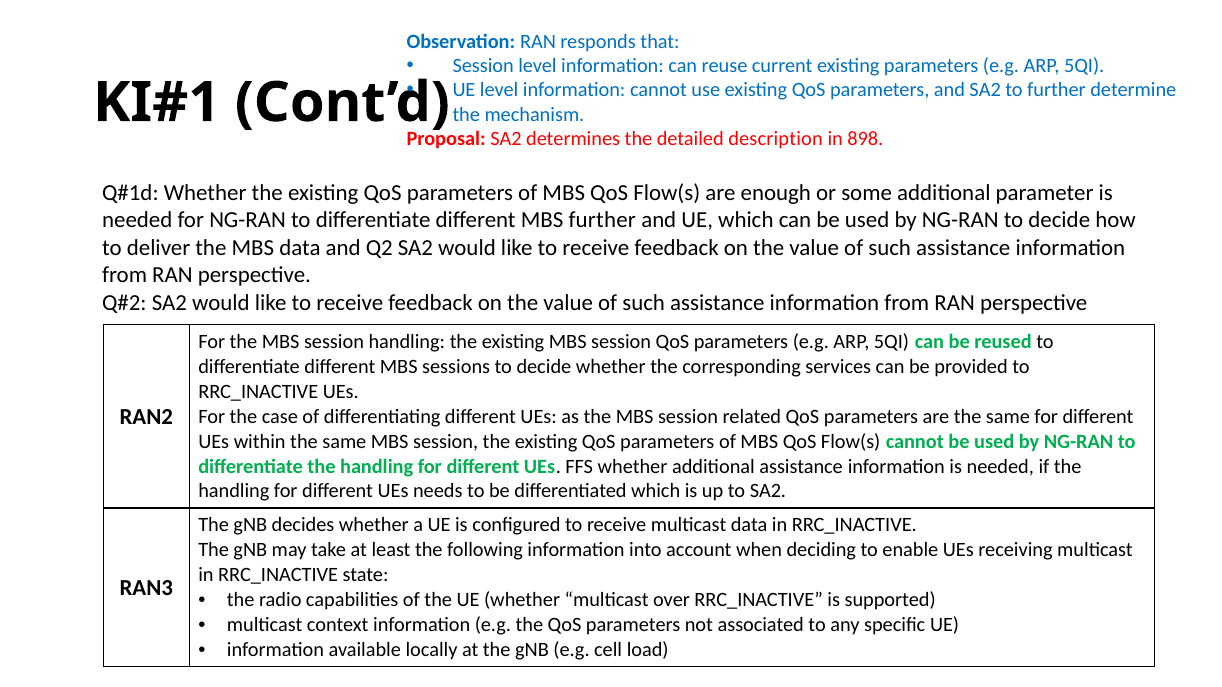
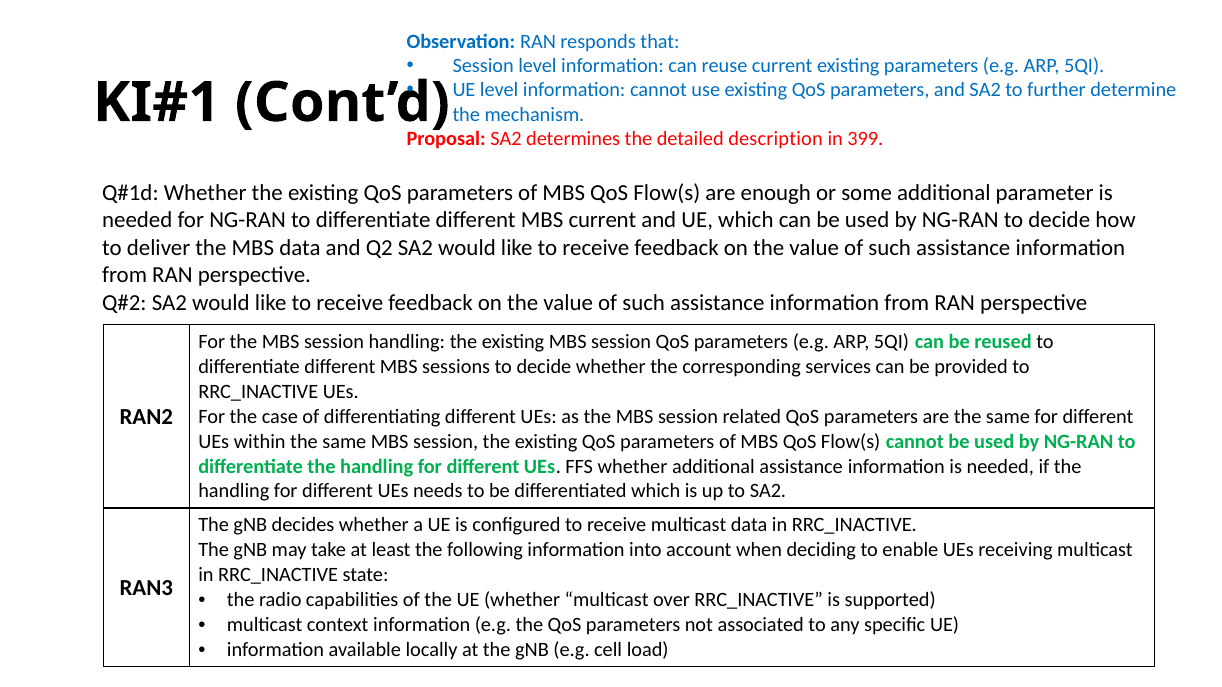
898: 898 -> 399 (865, 139)
MBS further: further -> current (602, 220)
